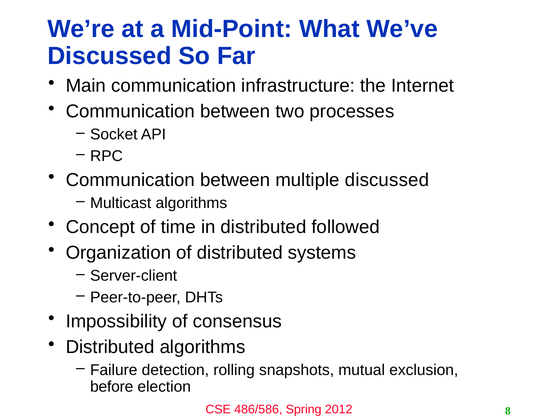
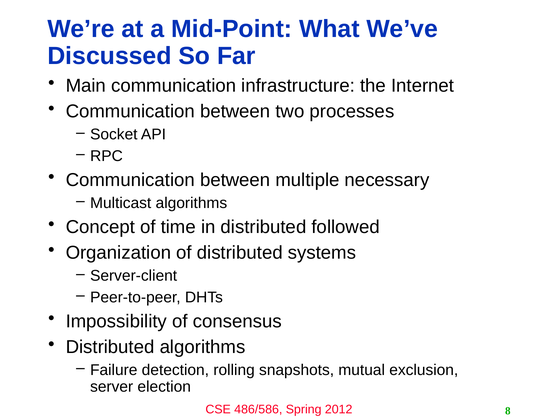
multiple discussed: discussed -> necessary (387, 180)
before: before -> server (112, 386)
